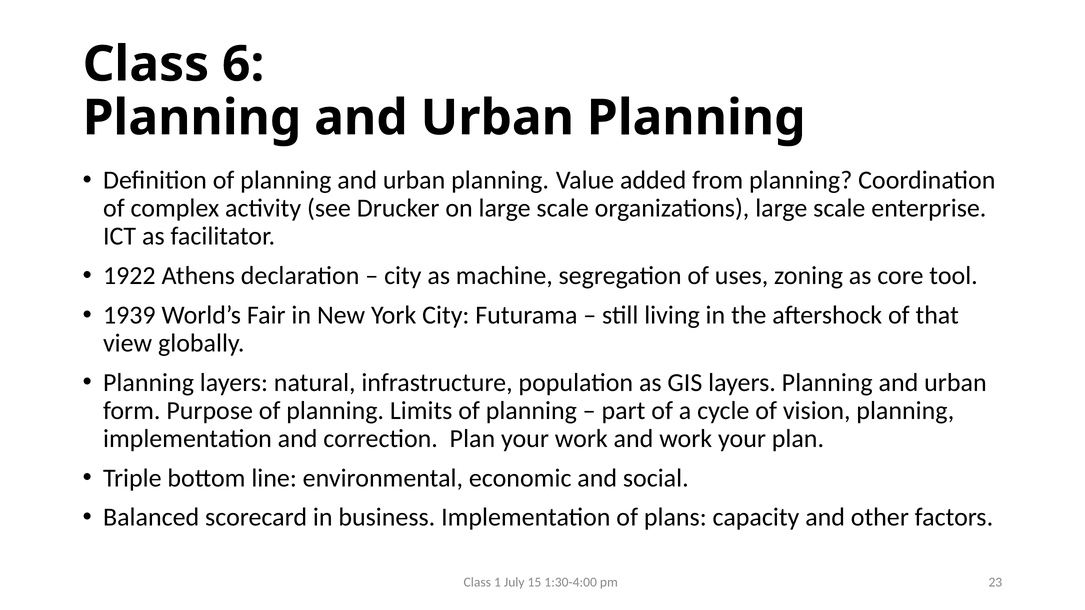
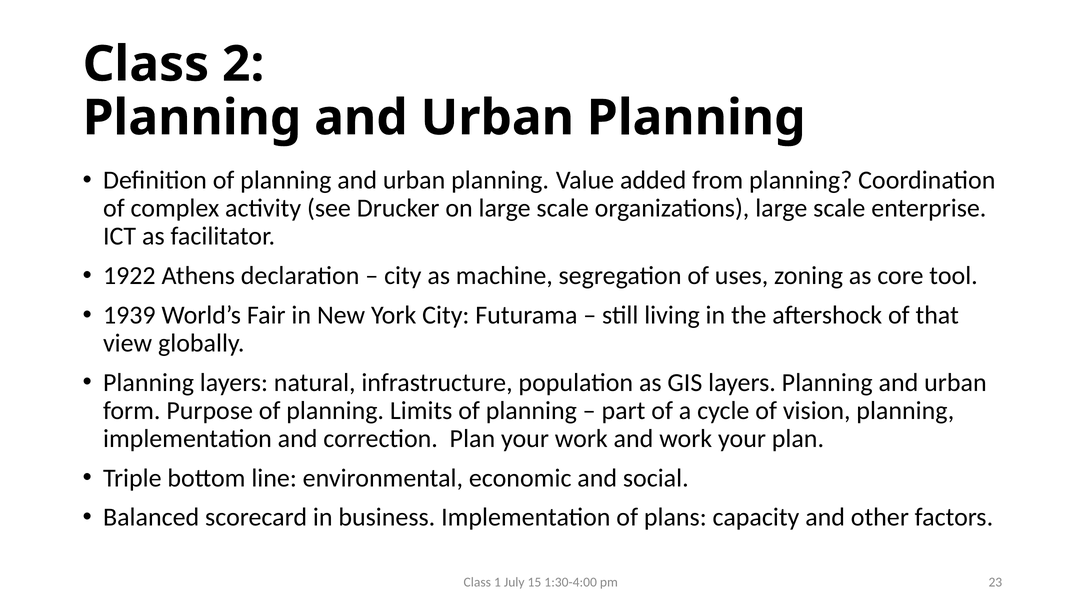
6: 6 -> 2 (243, 64)
